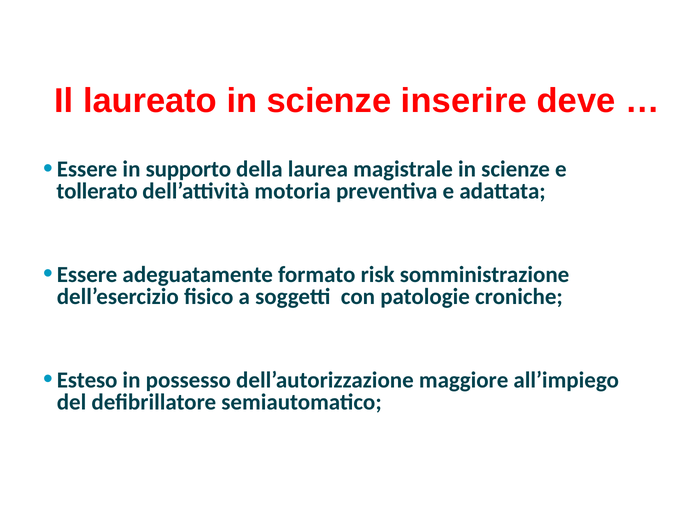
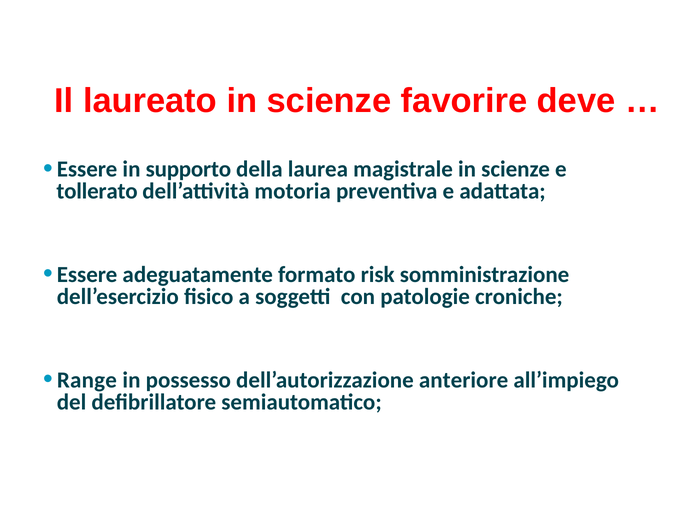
inserire: inserire -> favorire (464, 101)
Esteso: Esteso -> Range (87, 381)
maggiore: maggiore -> anteriore (464, 381)
